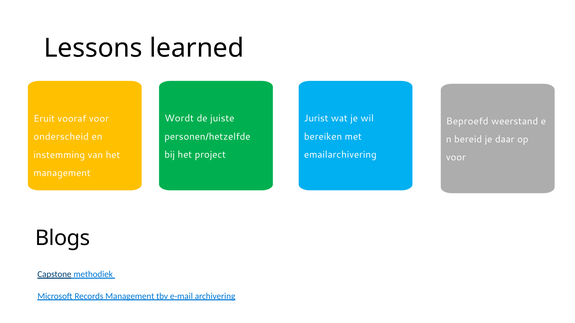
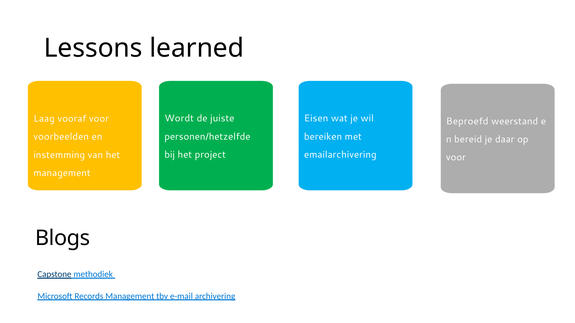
Jurist: Jurist -> Eisen (316, 119)
Eruit: Eruit -> Laag (44, 119)
onderscheid: onderscheid -> voorbeelden (61, 137)
